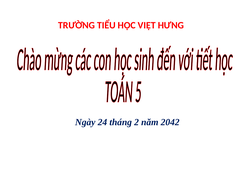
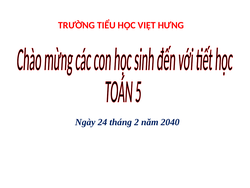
2042: 2042 -> 2040 (170, 122)
